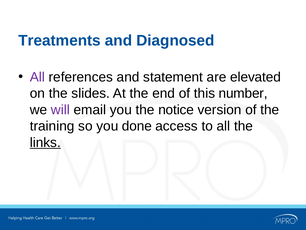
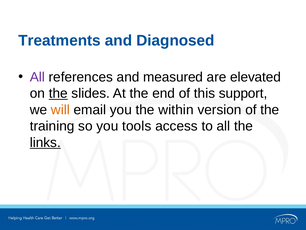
statement: statement -> measured (173, 77)
the underline: none -> present (58, 93)
number: number -> support (243, 93)
will colour: purple -> orange (60, 110)
notice: notice -> within (176, 110)
done: done -> tools (137, 126)
